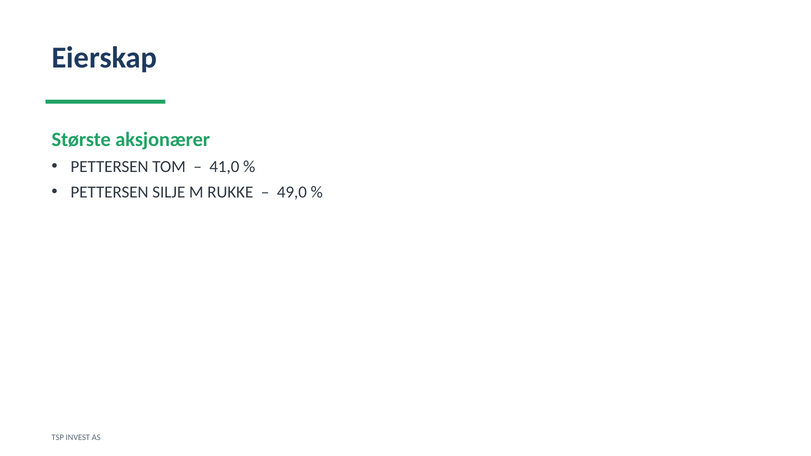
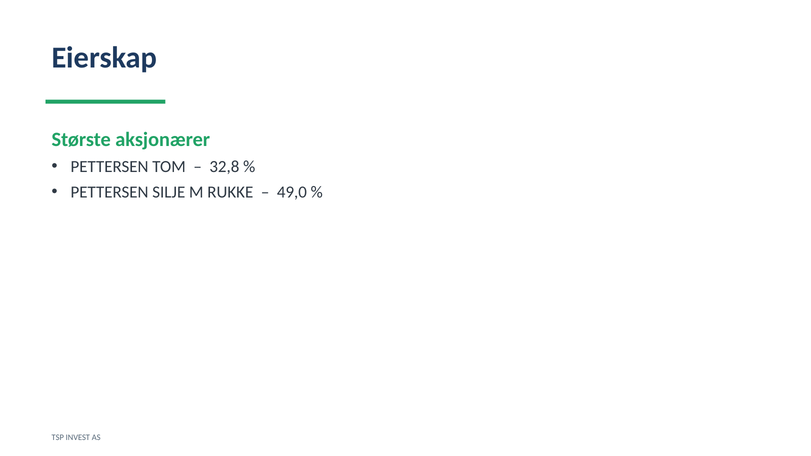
41,0: 41,0 -> 32,8 (224, 167)
